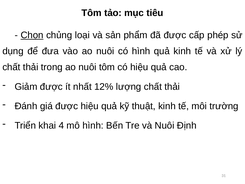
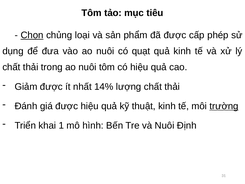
có hình: hình -> quạt (141, 51)
12%: 12% -> 14% (104, 87)
trường underline: none -> present (224, 106)
4: 4 -> 1 (61, 125)
